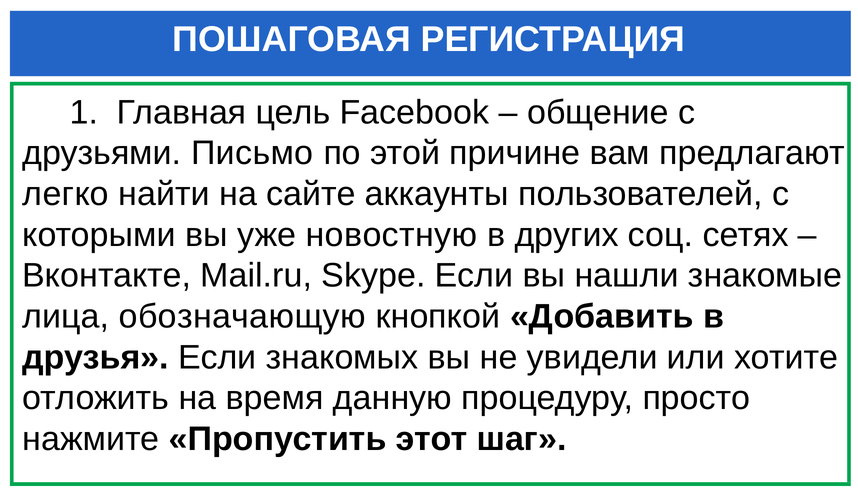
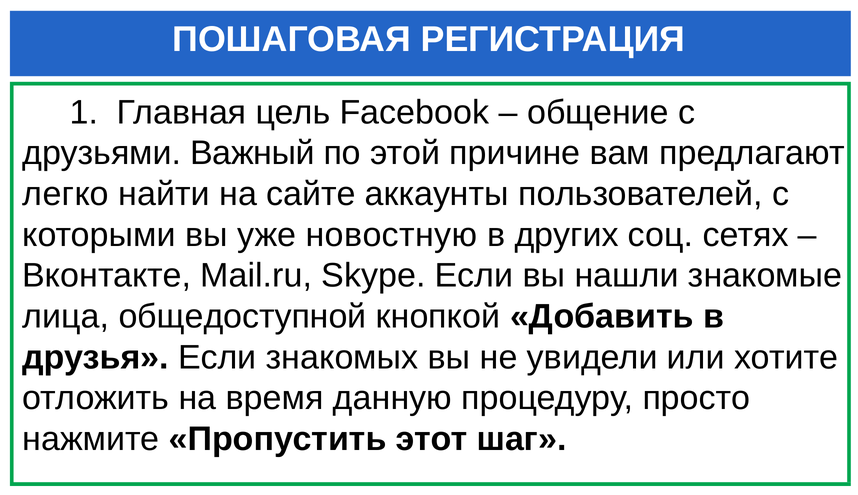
Письмо: Письмо -> Важный (253, 153)
обозначающую: обозначающую -> общедоступной (242, 317)
